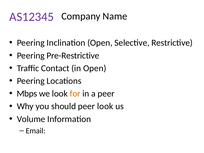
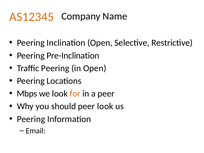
AS12345 colour: purple -> orange (32, 17)
Pre-Restrictive: Pre-Restrictive -> Pre-Inclination (73, 56)
Traffic Contact: Contact -> Peering (55, 68)
Volume: Volume -> Peering (31, 119)
